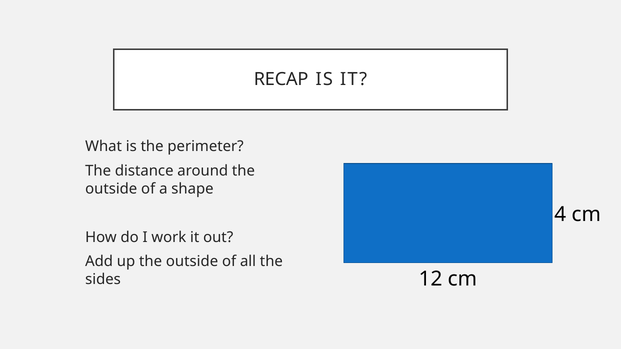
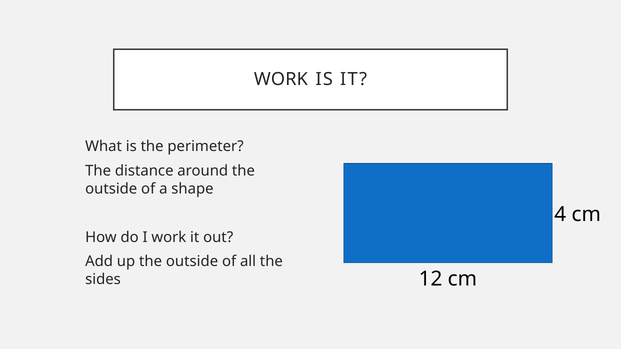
RECAP: RECAP -> WORK (281, 79)
